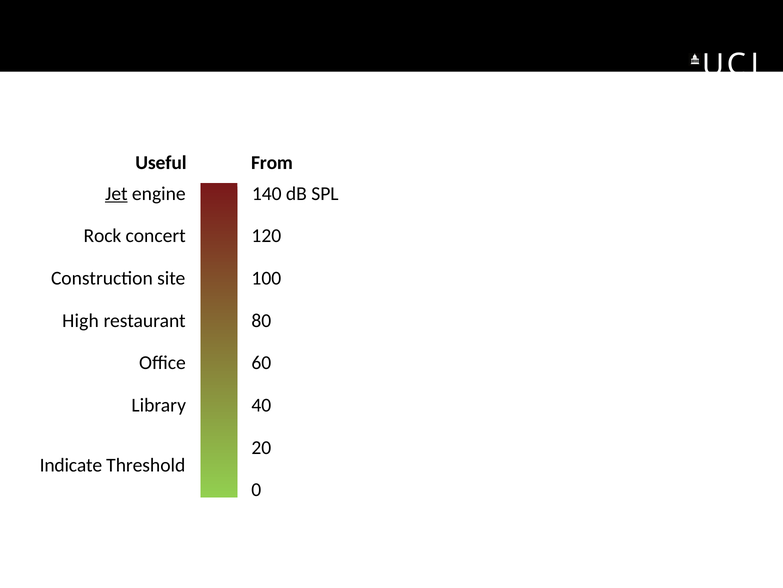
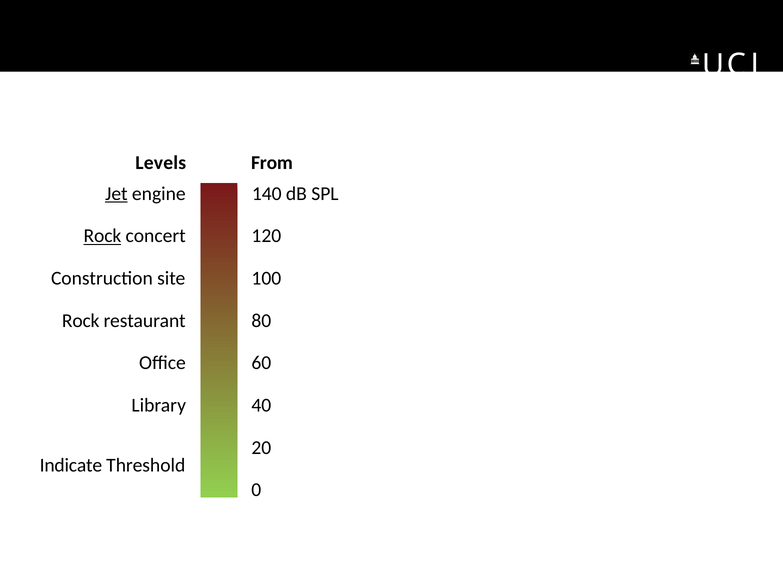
Useful: Useful -> Levels (161, 163)
Rock underline: none -> present (102, 236)
High: High -> Rock (81, 320)
